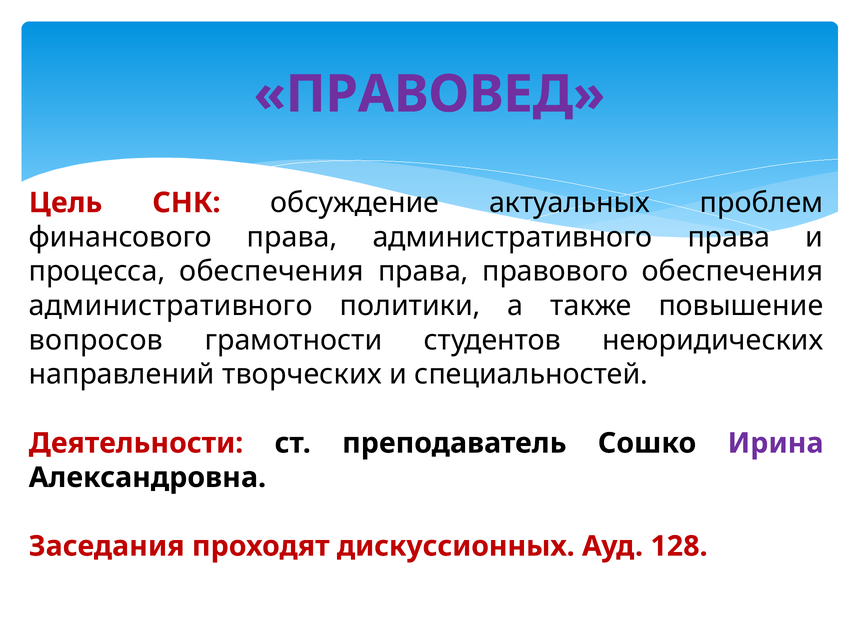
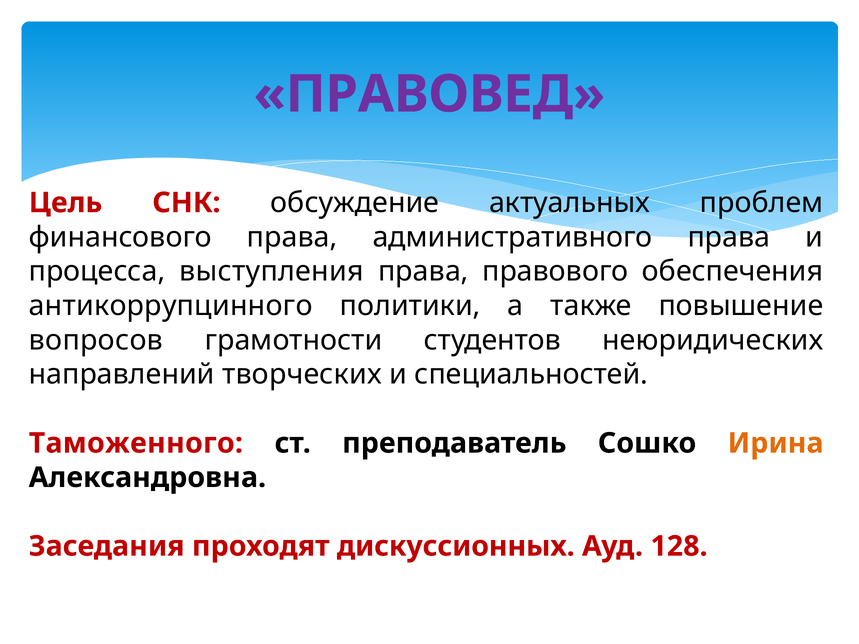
процесса обеспечения: обеспечения -> выступления (272, 272)
административного: административного -> антикоррупцинного (171, 306)
Деятельности: Деятельности -> Таможенного (136, 443)
Ирина colour: purple -> orange (776, 443)
